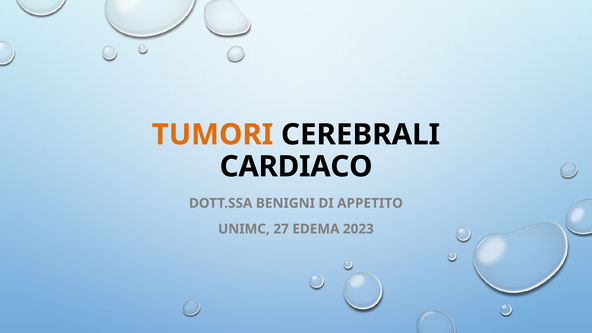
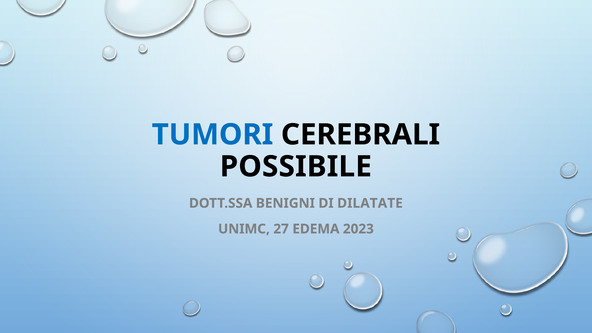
TUMORI colour: orange -> blue (213, 135)
CARDIACO: CARDIACO -> POSSIBILE (296, 167)
APPETITO: APPETITO -> DILATATE (370, 203)
